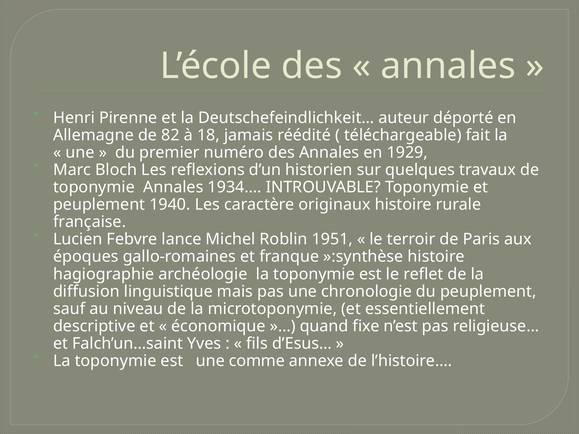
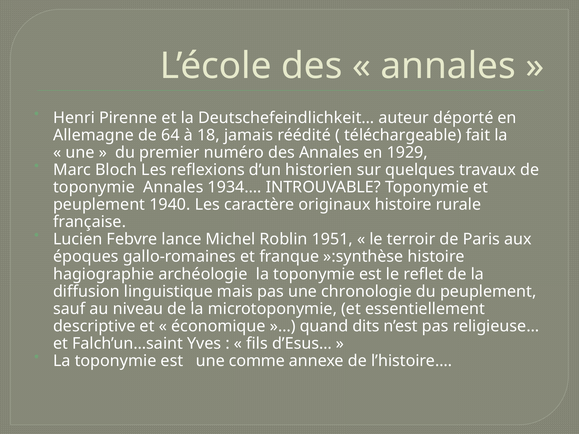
82: 82 -> 64 (170, 135)
fixe: fixe -> dits (366, 326)
